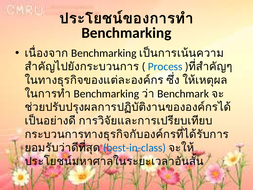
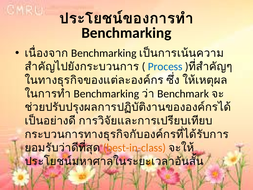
best-in-class colour: blue -> orange (134, 148)
